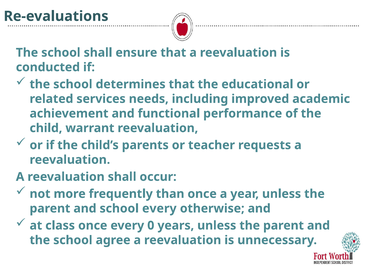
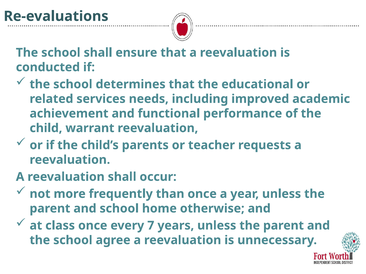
school every: every -> home (159, 209)
0: 0 -> 7 (151, 226)
